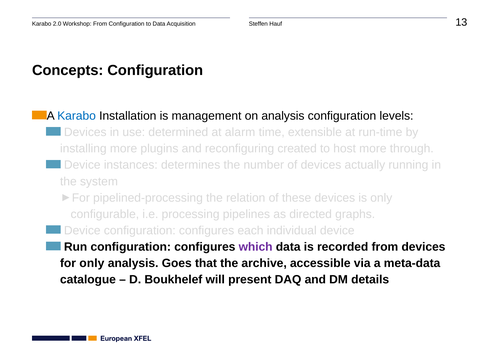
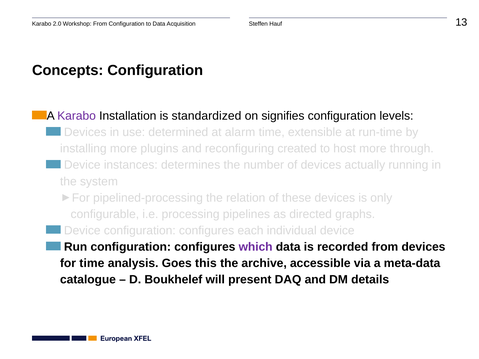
Karabo colour: blue -> purple (77, 116)
management: management -> standardized (206, 116)
on analysis: analysis -> signifies (283, 116)
for only: only -> time (92, 263)
that: that -> this (206, 263)
